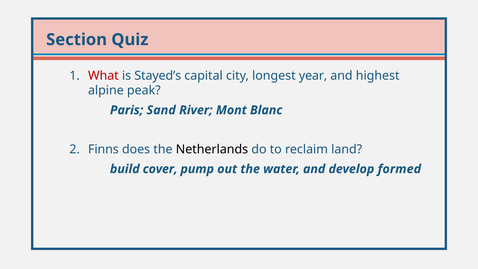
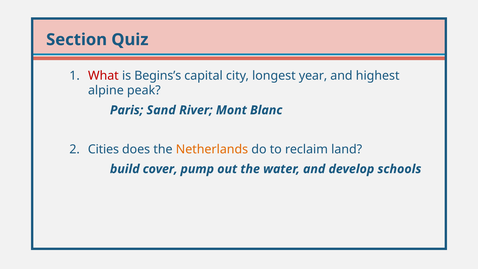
Stayed’s: Stayed’s -> Begins’s (158, 76)
Finns: Finns -> Cities (103, 149)
Netherlands colour: black -> orange (212, 149)
formed: formed -> schools (399, 169)
